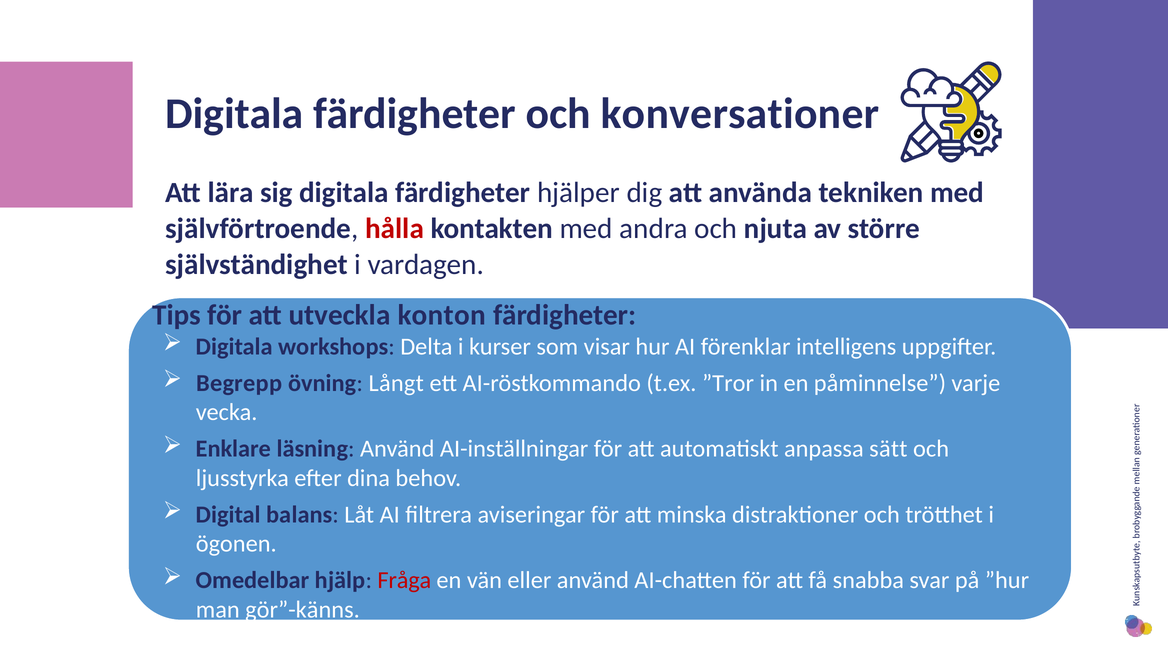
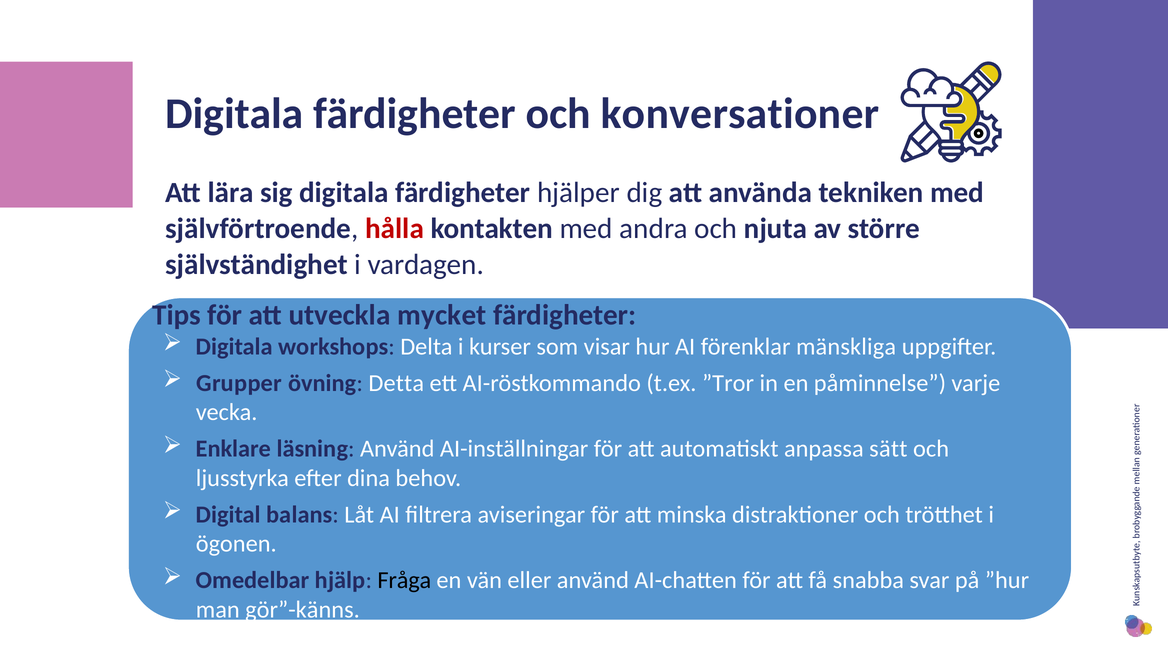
konton: konton -> mycket (442, 315)
intelligens: intelligens -> mänskliga (846, 347)
Begrepp: Begrepp -> Grupper (239, 383)
Långt: Långt -> Detta (396, 383)
Fråga colour: red -> black (404, 580)
